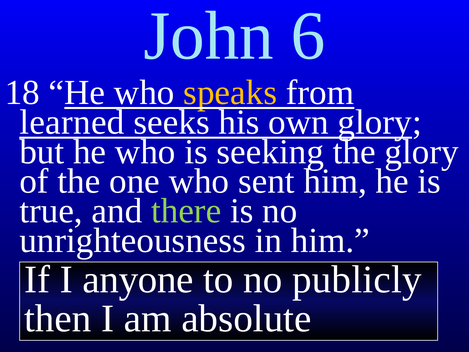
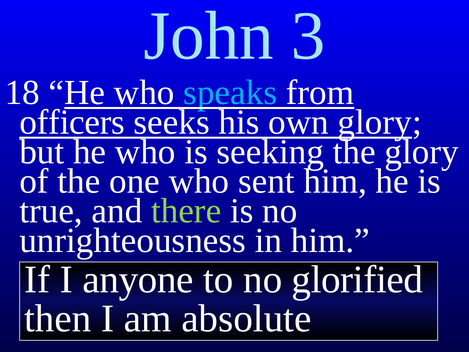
6: 6 -> 3 (308, 36)
speaks colour: yellow -> light blue (230, 93)
learned: learned -> officers (72, 122)
publicly: publicly -> glorified (357, 279)
